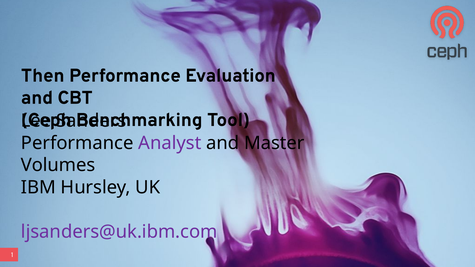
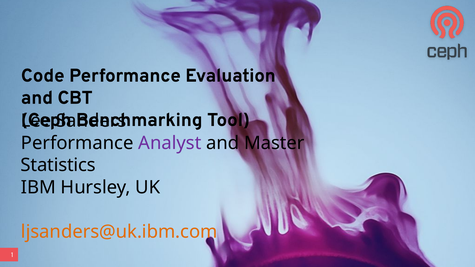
Then: Then -> Code (43, 76)
Volumes: Volumes -> Statistics (58, 165)
ljsanders@uk.ibm.com colour: purple -> orange (119, 232)
